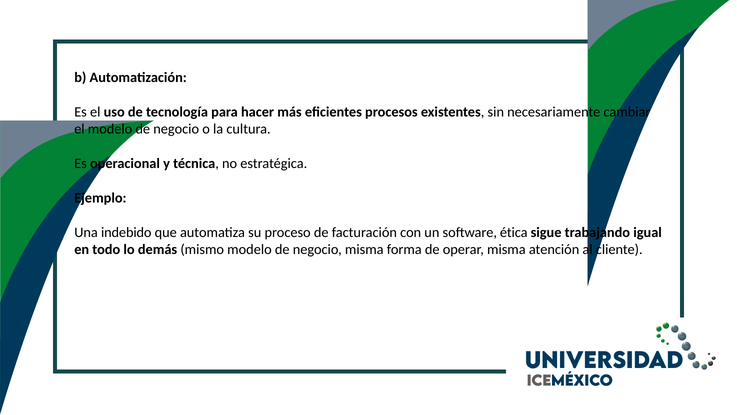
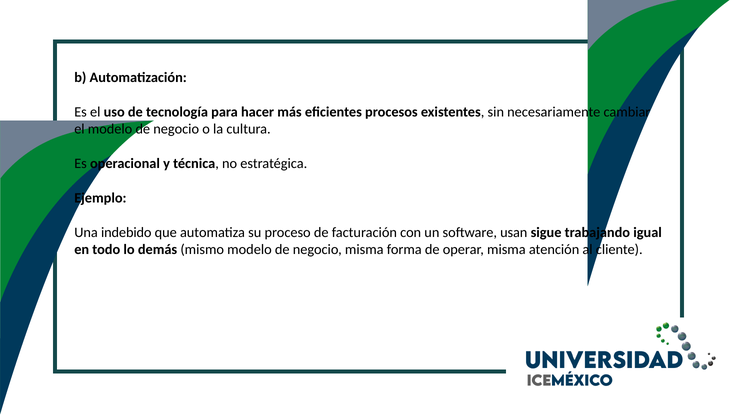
ética: ética -> usan (514, 232)
